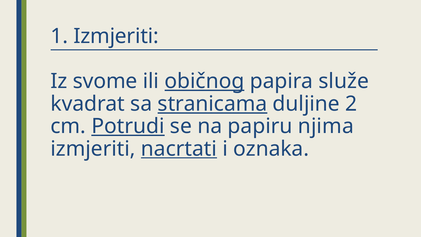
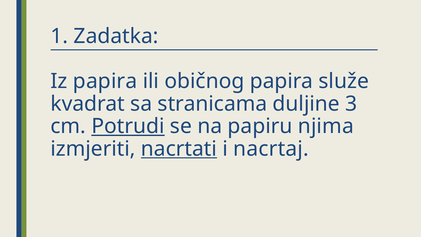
1 Izmjeriti: Izmjeriti -> Zadatka (116, 36)
Iz svome: svome -> papira (105, 81)
običnog underline: present -> none (204, 81)
stranicama underline: present -> none (212, 104)
2: 2 -> 3 (351, 104)
oznaka: oznaka -> nacrtaj (271, 149)
